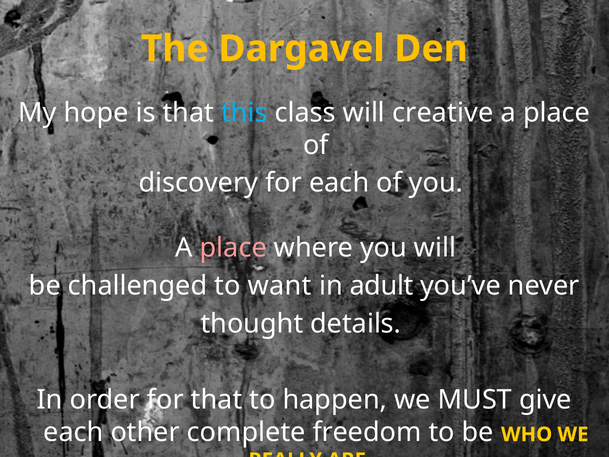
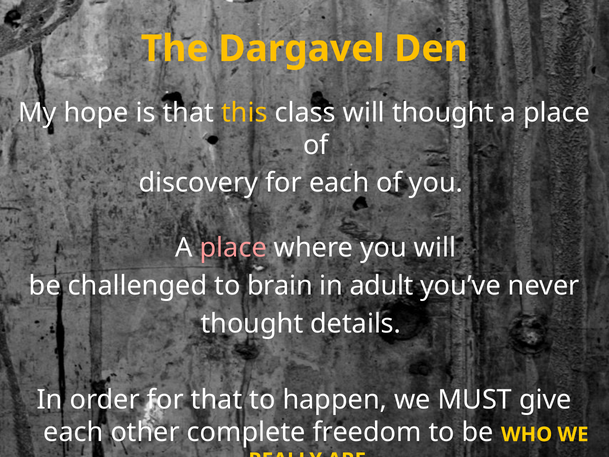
this colour: light blue -> yellow (244, 113)
will creative: creative -> thought (443, 113)
want: want -> brain (280, 286)
